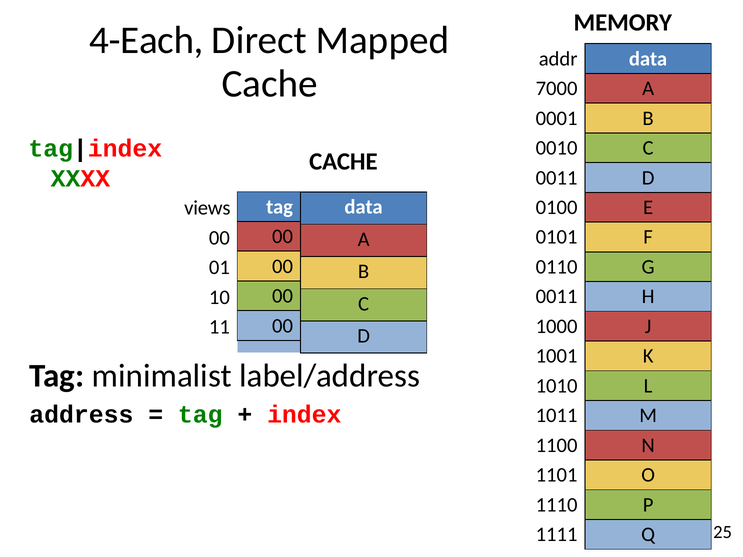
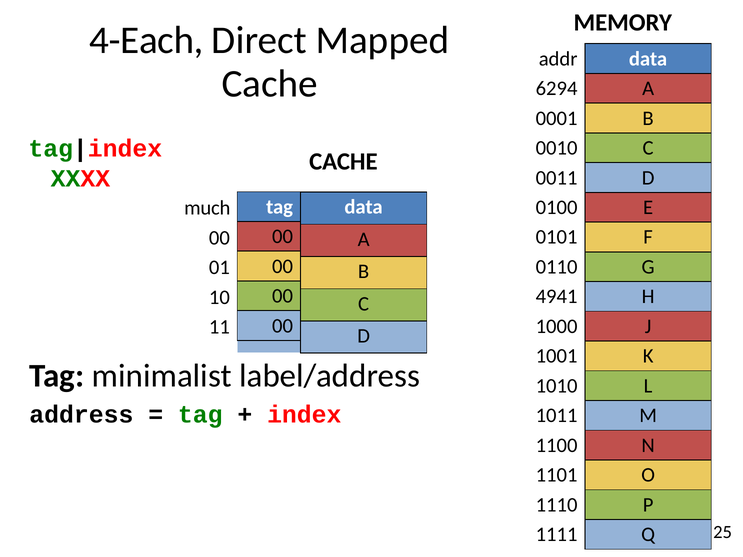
7000: 7000 -> 6294 (557, 89)
views: views -> much (207, 208)
0011: 0011 -> 4941 (557, 297)
